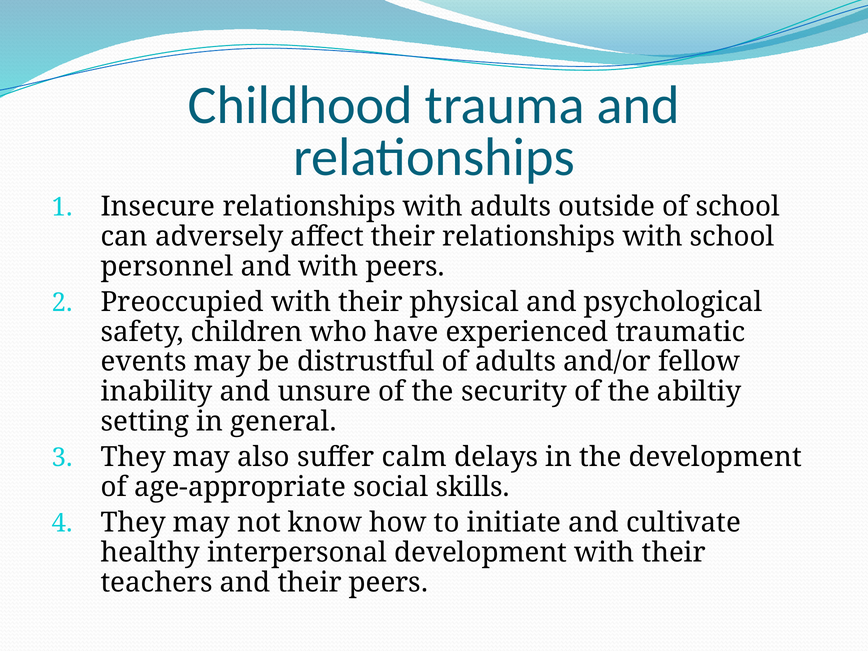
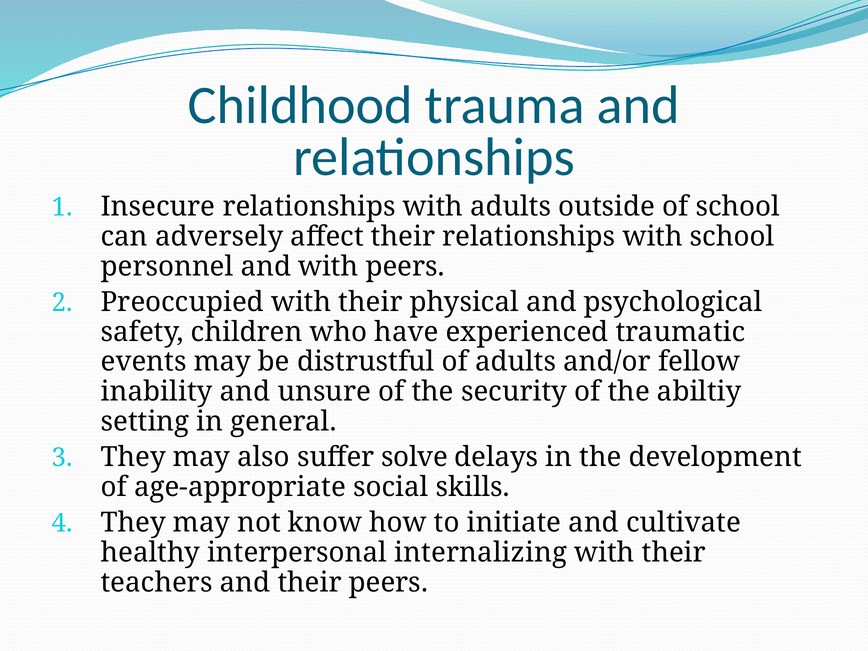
calm: calm -> solve (415, 457)
interpersonal development: development -> internalizing (481, 553)
